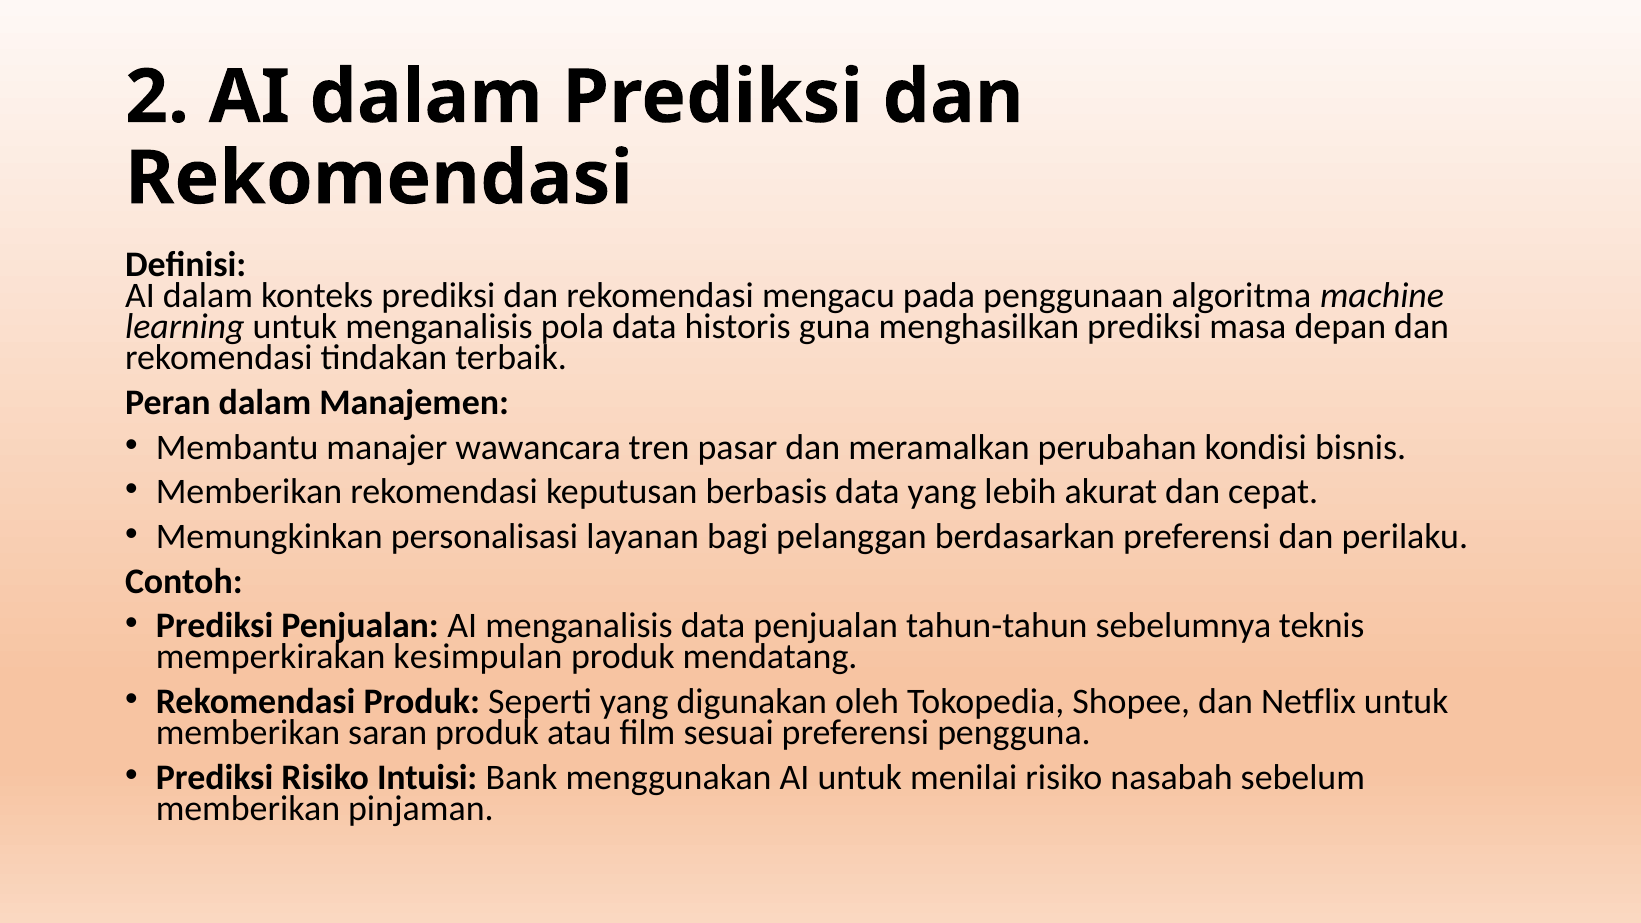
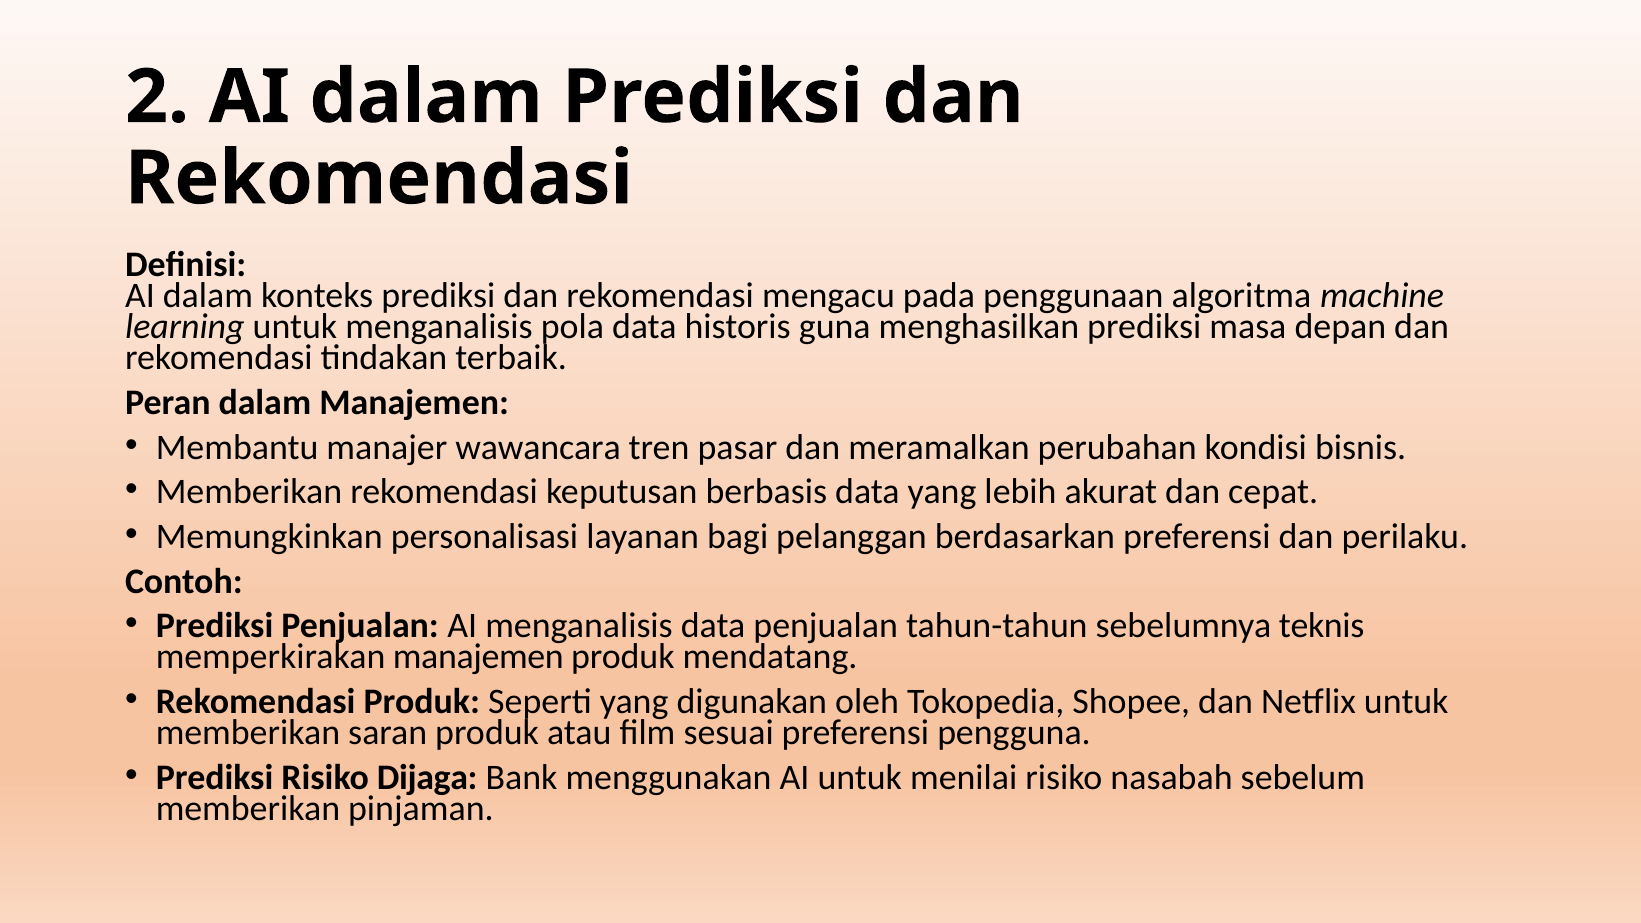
memperkirakan kesimpulan: kesimpulan -> manajemen (478, 657)
Intuisi: Intuisi -> Dijaga (427, 777)
